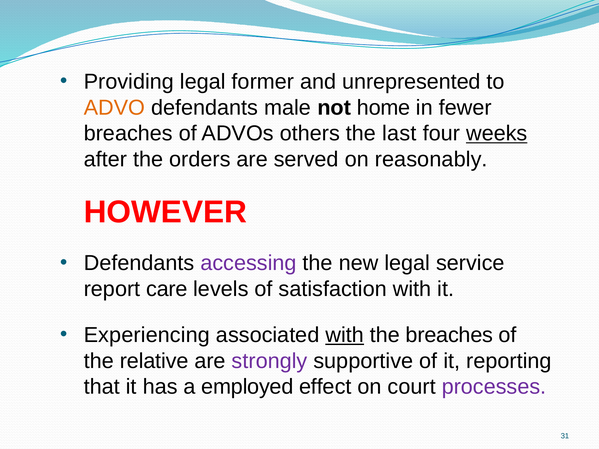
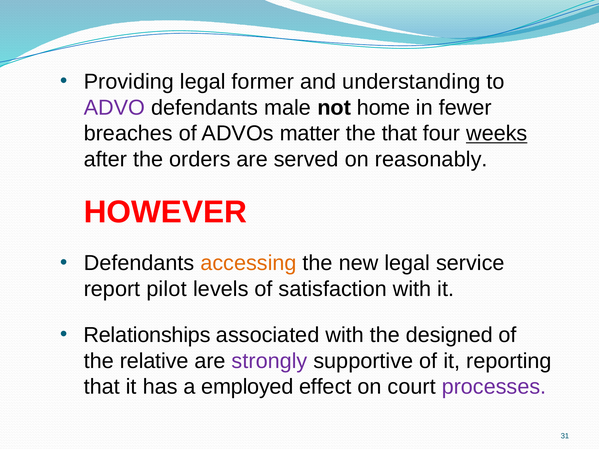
unrepresented: unrepresented -> understanding (411, 82)
ADVO colour: orange -> purple (114, 108)
others: others -> matter (310, 134)
the last: last -> that (399, 134)
accessing colour: purple -> orange (248, 263)
care: care -> pilot (167, 289)
Experiencing: Experiencing -> Relationships (147, 335)
with underline: present -> none (345, 335)
the breaches: breaches -> designed (449, 335)
